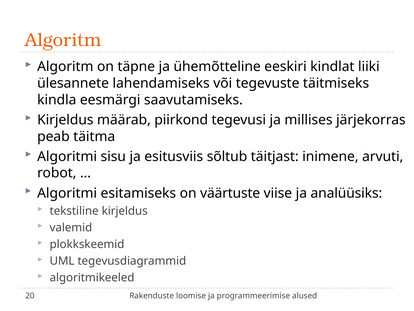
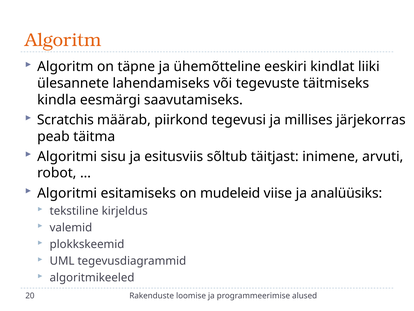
Kirjeldus: Kirjeldus -> Scratchis (65, 120)
väärtuste: väärtuste -> mudeleid (230, 193)
